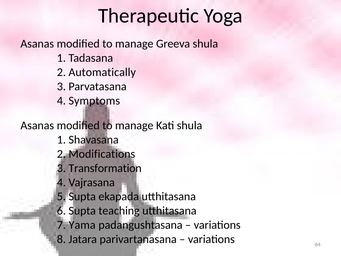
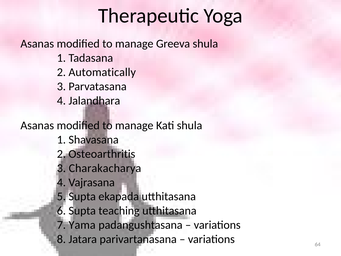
Symptoms: Symptoms -> Jalandhara (94, 101)
Modifications: Modifications -> Osteoarthritis (102, 154)
Transformation: Transformation -> Charakacharya (105, 168)
